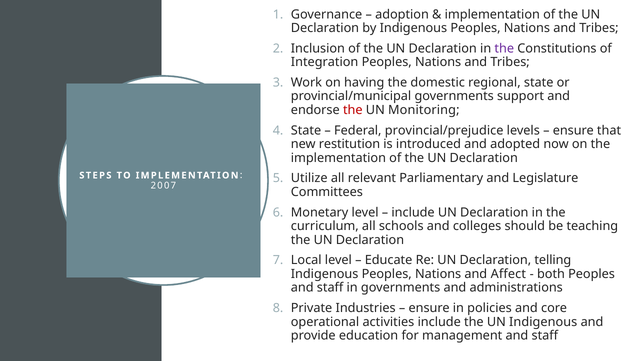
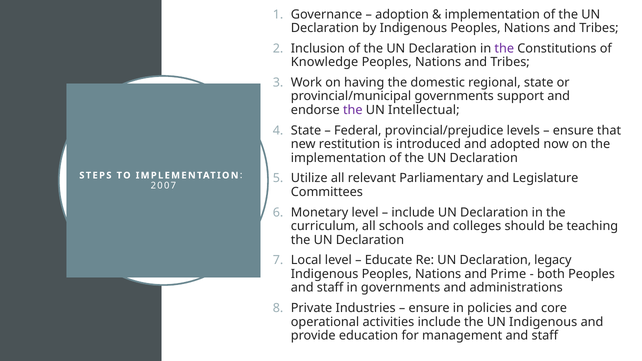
Integration: Integration -> Knowledge (325, 62)
the colour: red -> purple (353, 110)
Monitoring: Monitoring -> Intellectual (424, 110)
telling: telling -> legacy (553, 260)
Affect: Affect -> Prime (508, 274)
